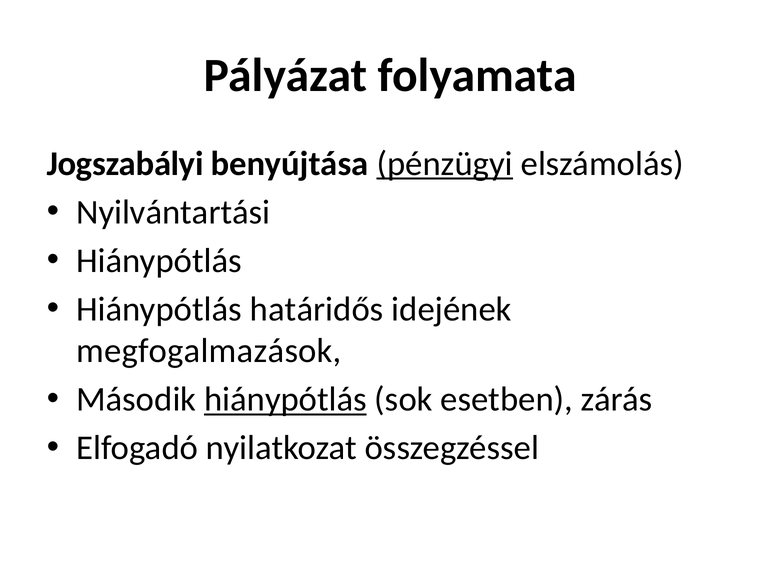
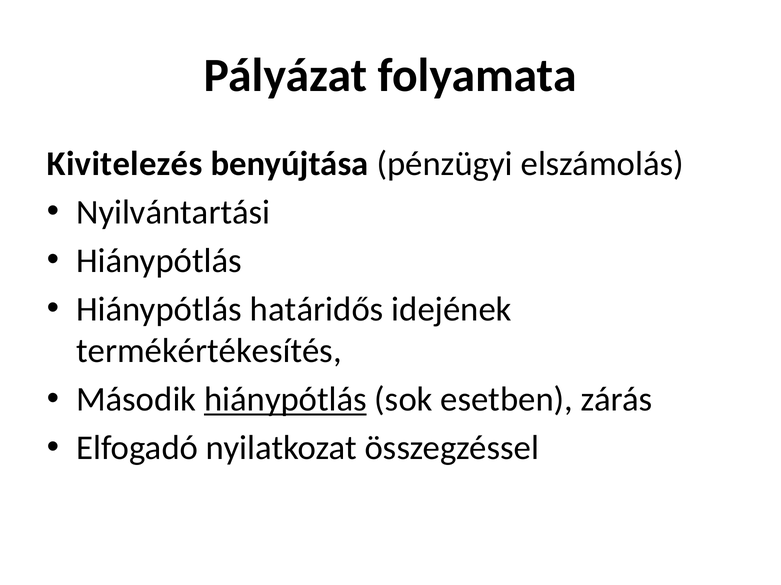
Jogszabályi: Jogszabályi -> Kivitelezés (125, 164)
pénzügyi underline: present -> none (445, 164)
megfogalmazások: megfogalmazások -> termékértékesítés (209, 351)
